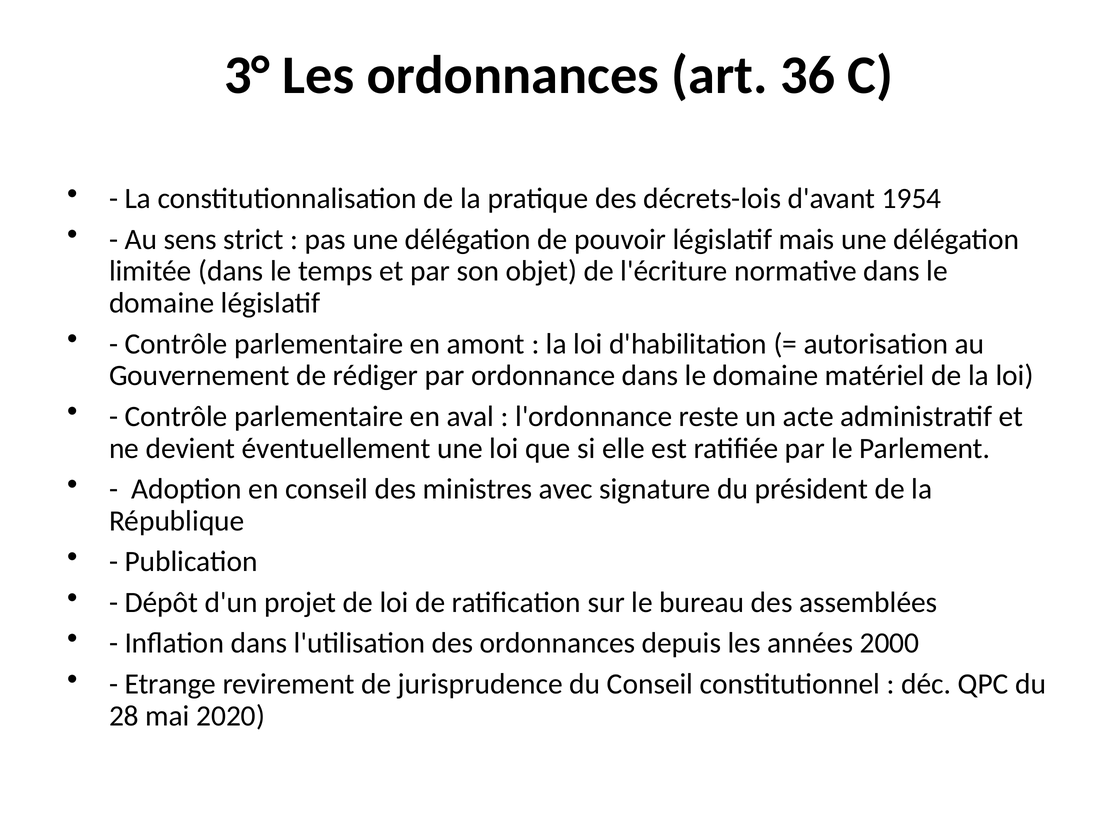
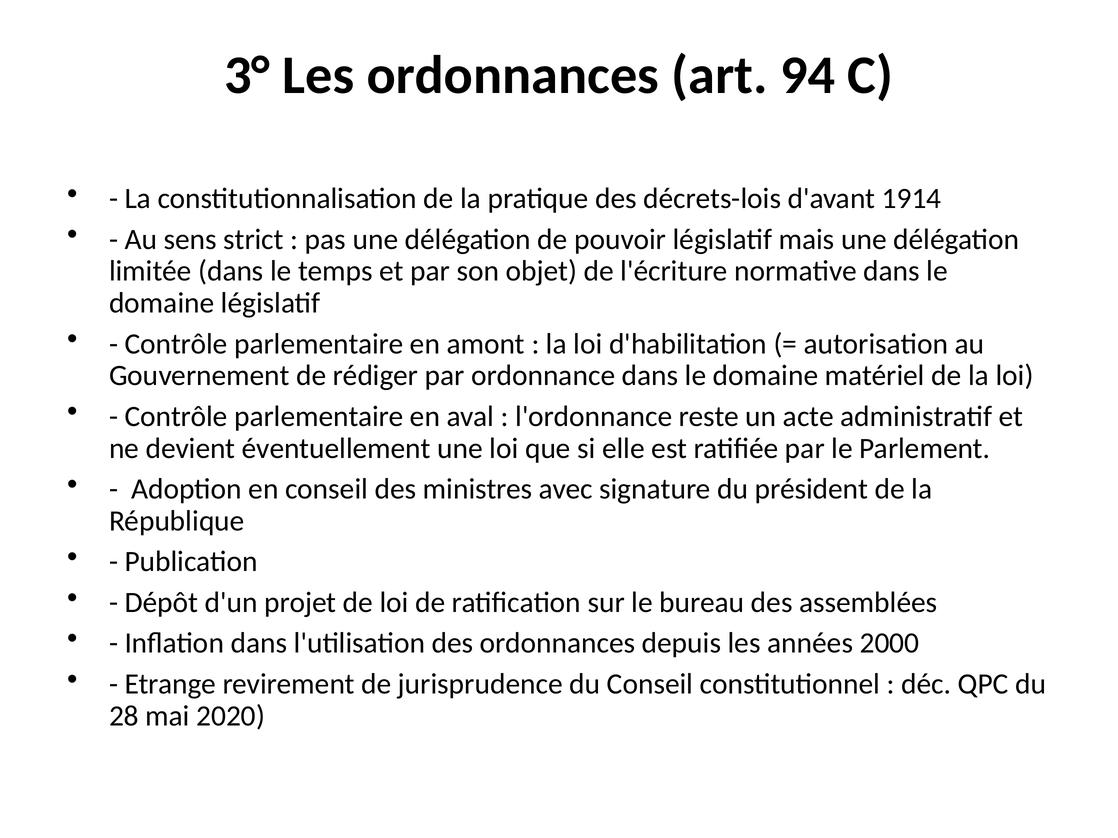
36: 36 -> 94 (808, 76)
1954: 1954 -> 1914 (912, 199)
